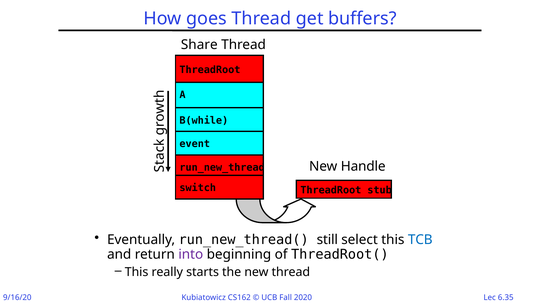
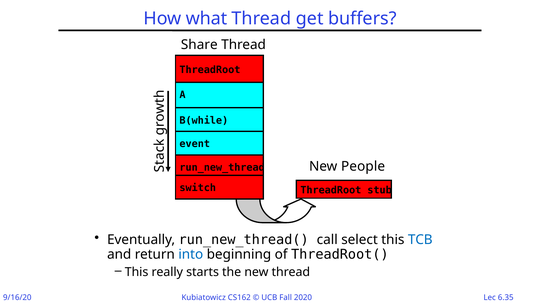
goes: goes -> what (207, 18)
Handle: Handle -> People (363, 166)
still: still -> call (327, 240)
into colour: purple -> blue (191, 254)
